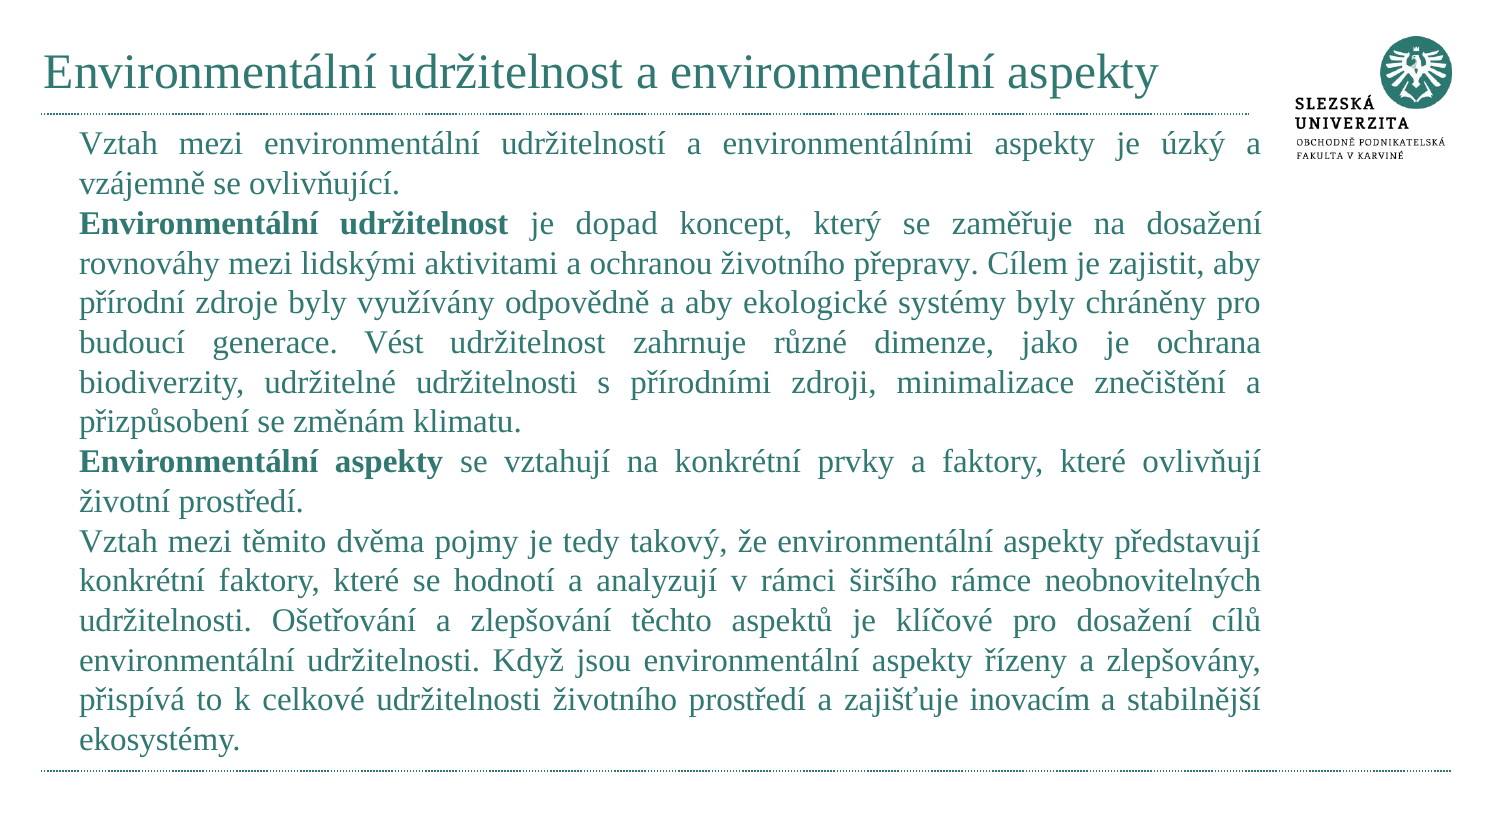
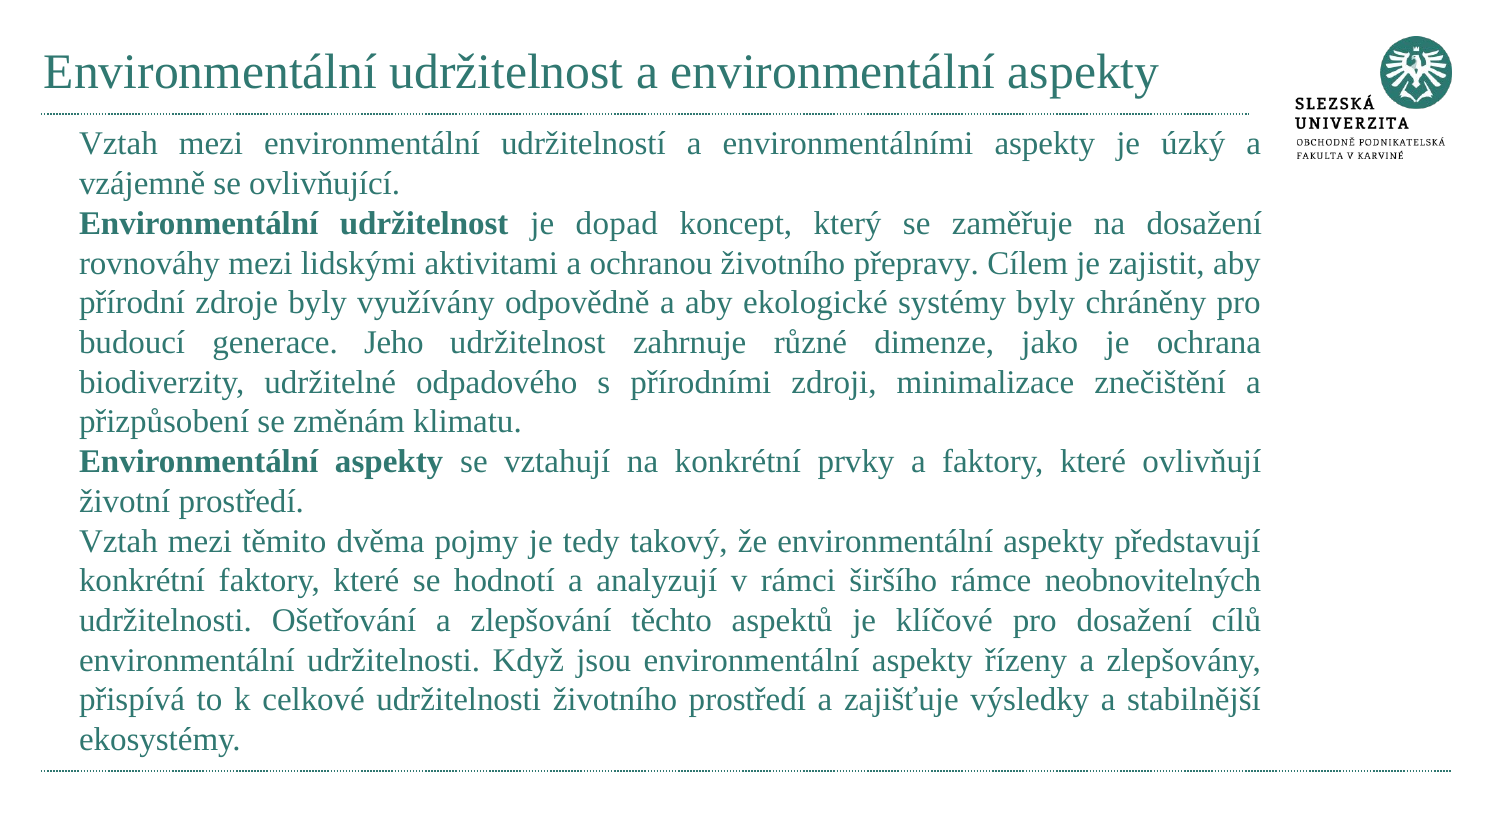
Vést: Vést -> Jeho (394, 342)
udržitelné udržitelnosti: udržitelnosti -> odpadového (497, 382)
inovacím: inovacím -> výsledky (1030, 700)
